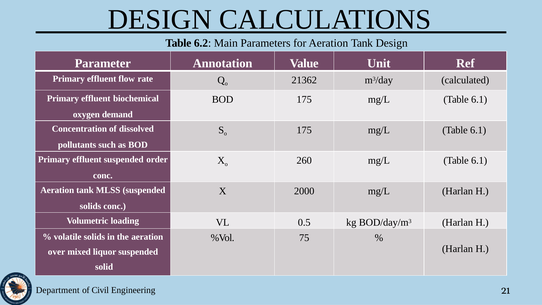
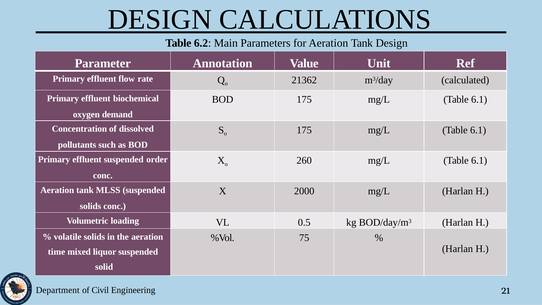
over: over -> time (57, 252)
